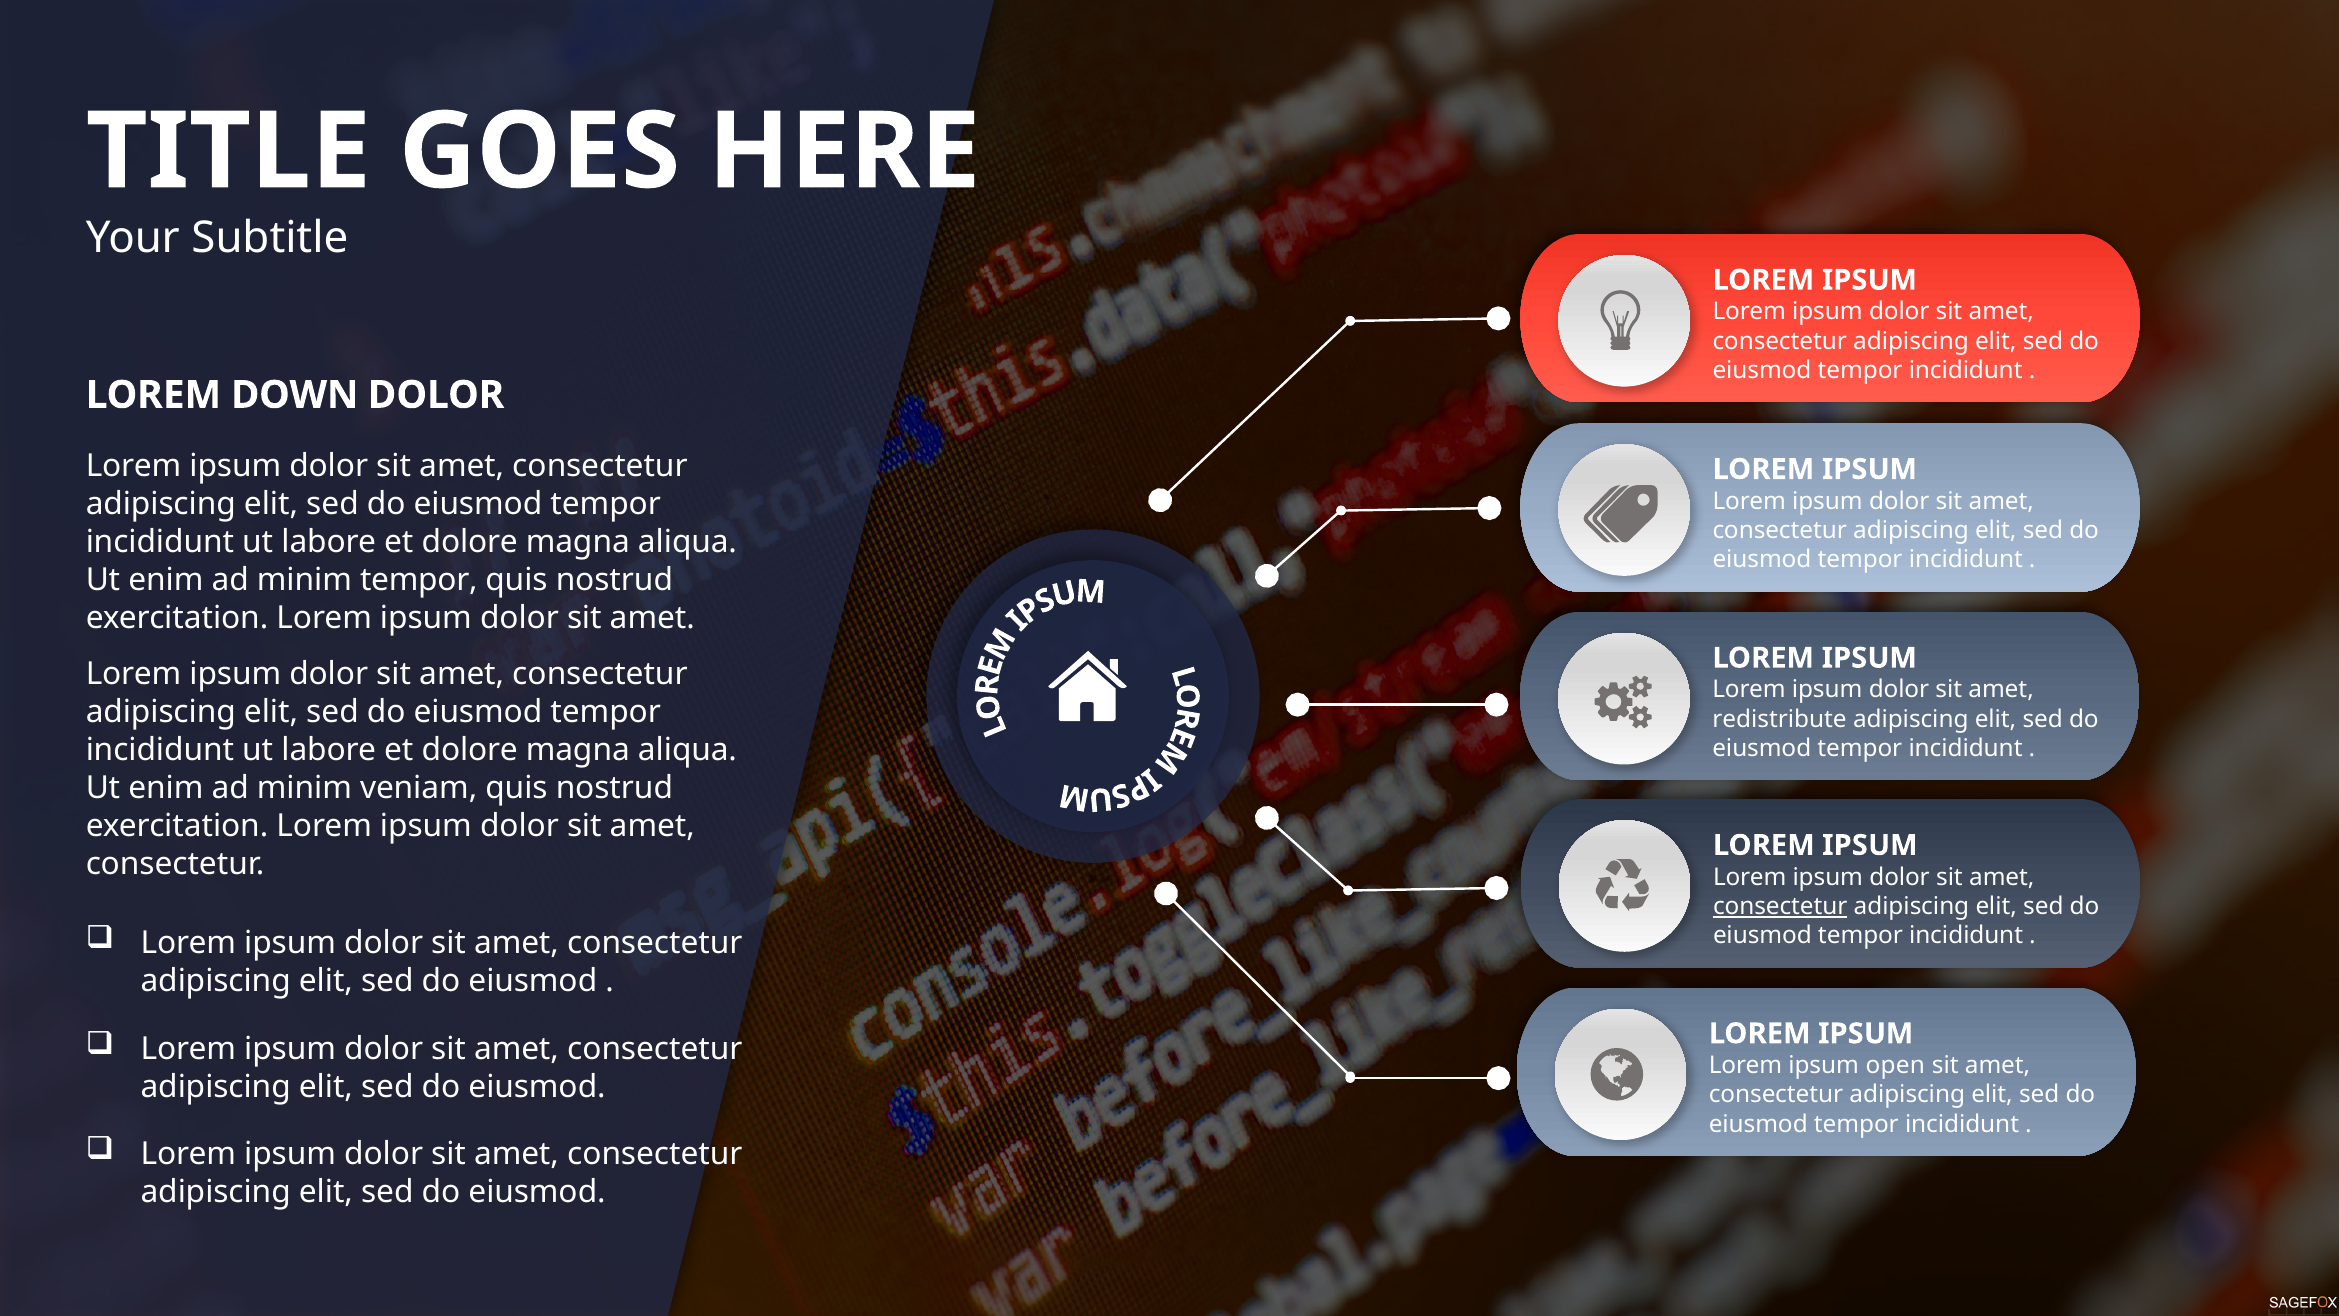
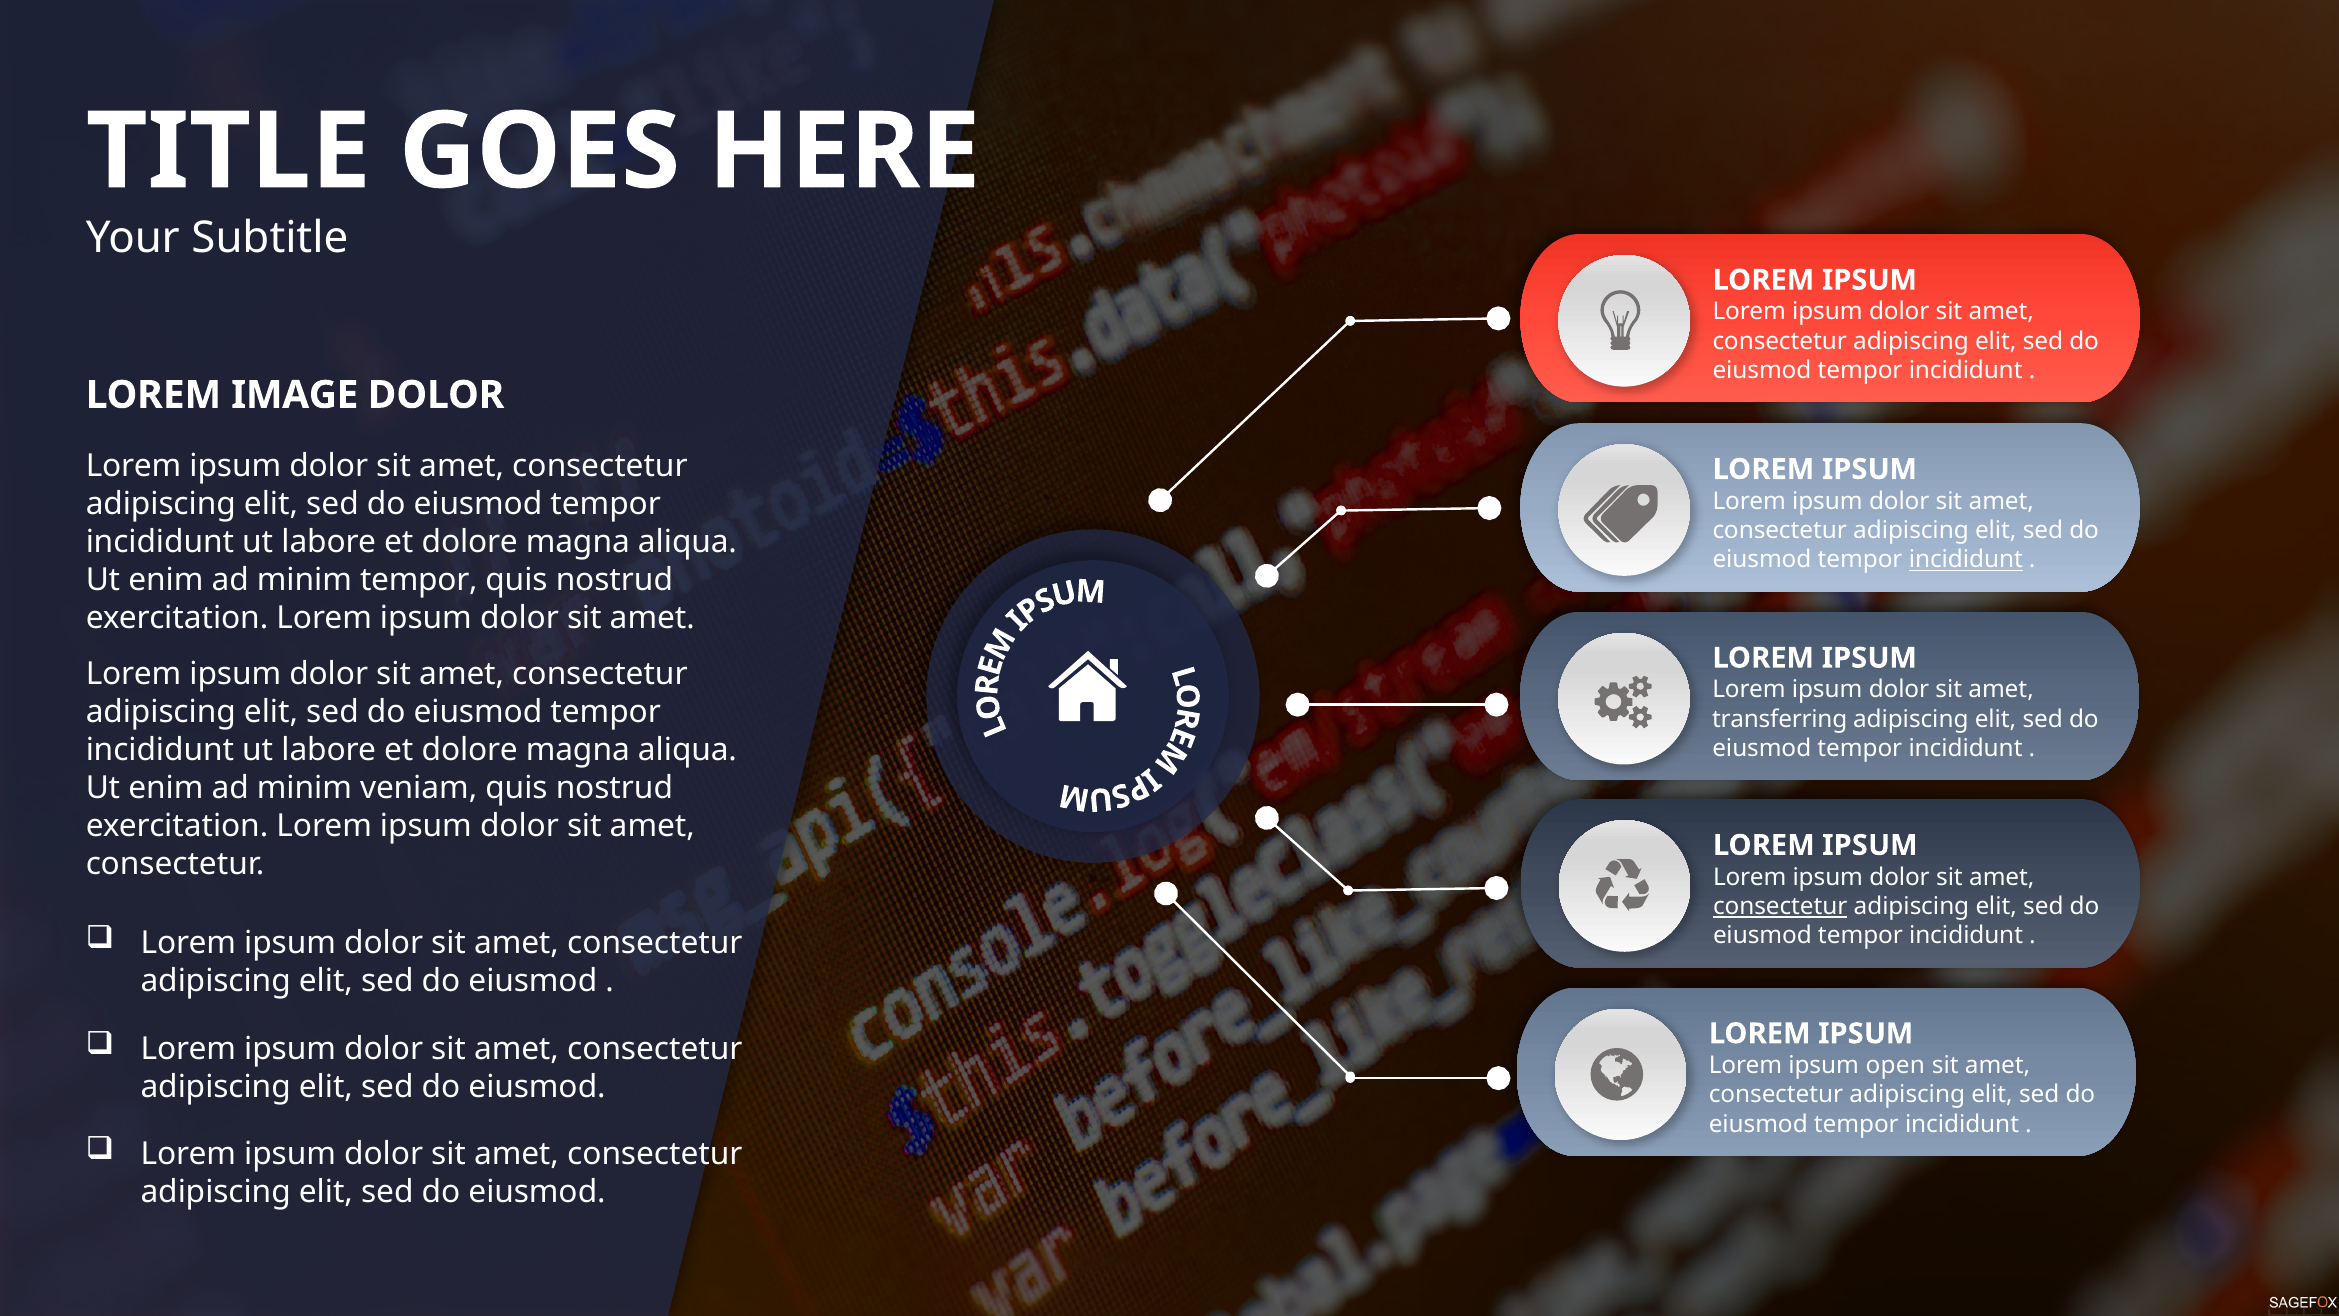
DOWN: DOWN -> IMAGE (295, 395)
incididunt underline: none -> present (1966, 560)
redistribute: redistribute -> transferring (1780, 719)
